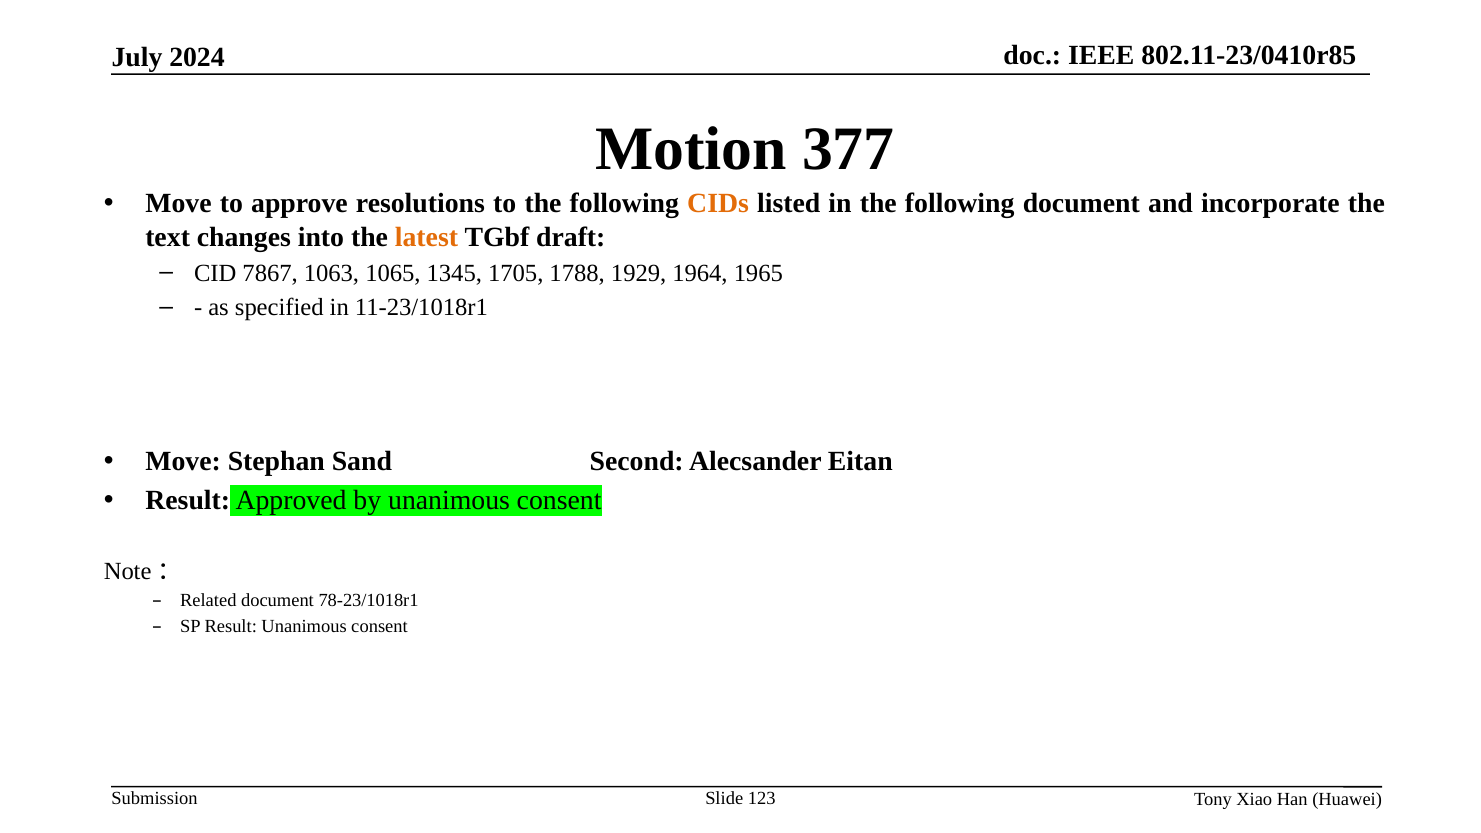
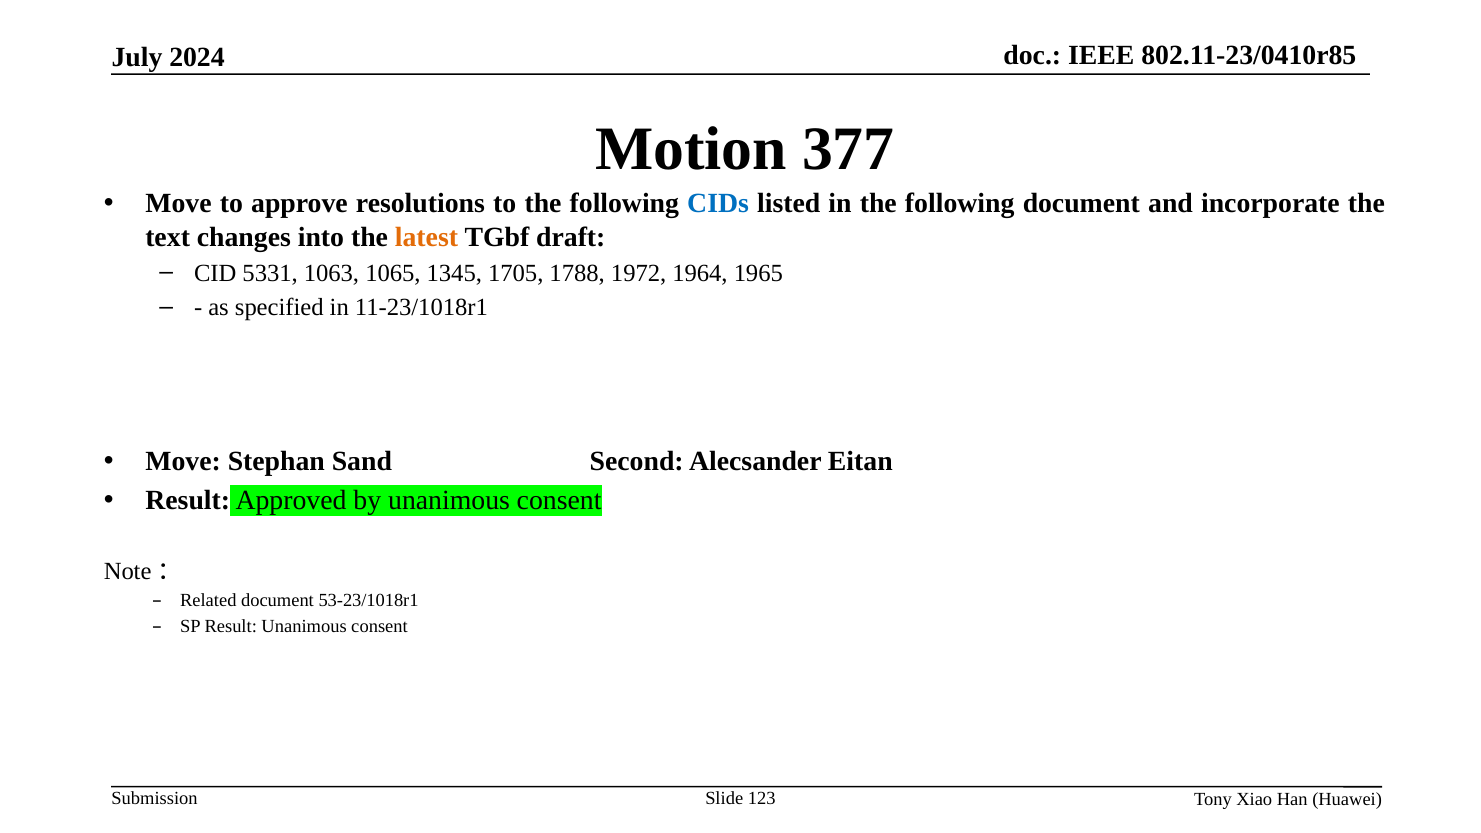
CIDs colour: orange -> blue (718, 204)
7867: 7867 -> 5331 (270, 273)
1929: 1929 -> 1972 (639, 273)
78-23/1018r1: 78-23/1018r1 -> 53-23/1018r1 (369, 600)
